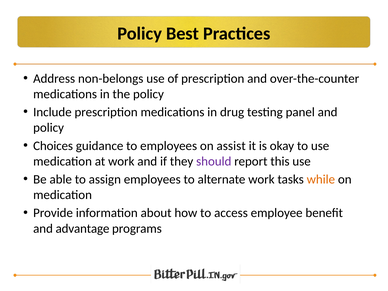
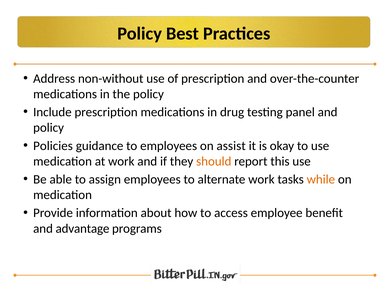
non-belongs: non-belongs -> non-without (111, 78)
Choices: Choices -> Policies (53, 146)
should colour: purple -> orange (214, 161)
